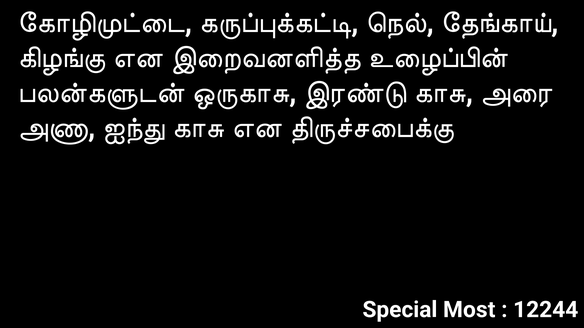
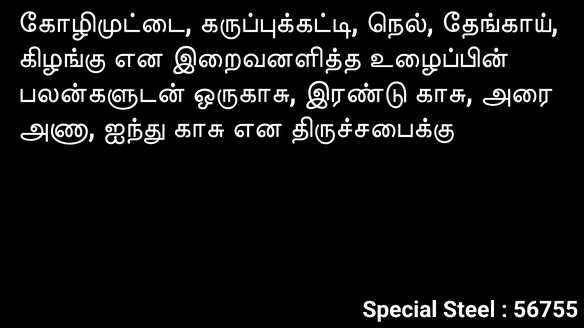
Most: Most -> Steel (469, 310)
12244: 12244 -> 56755 (546, 310)
